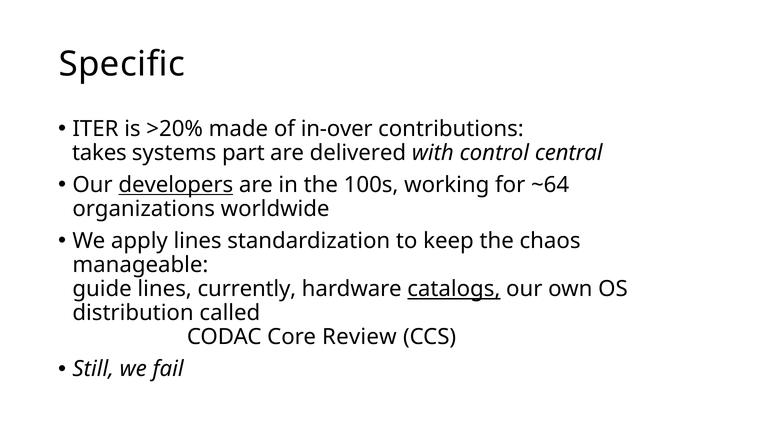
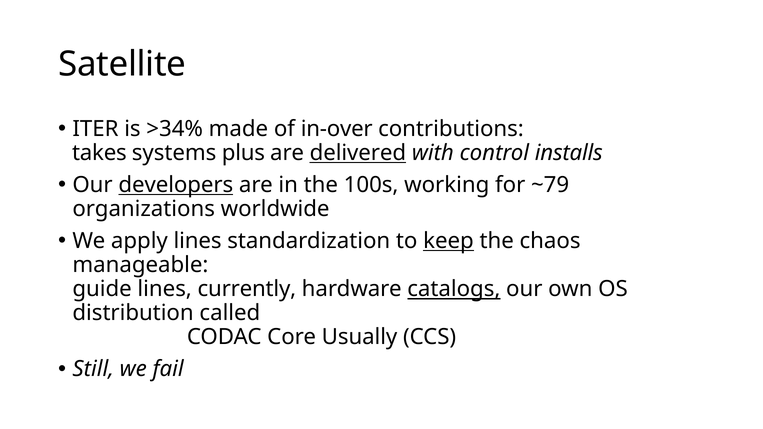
Specific: Specific -> Satellite (122, 64)
>20%: >20% -> >34% (175, 129)
part: part -> plus (243, 153)
delivered underline: none -> present (358, 153)
central: central -> installs (569, 153)
~64: ~64 -> ~79 (550, 185)
keep underline: none -> present (448, 241)
Review: Review -> Usually (360, 337)
